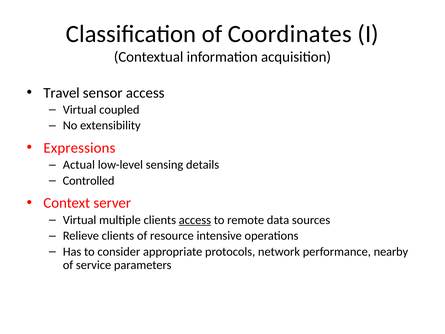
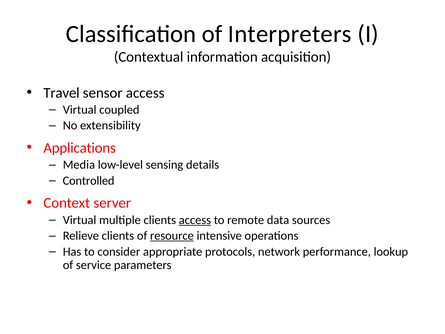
Coordinates: Coordinates -> Interpreters (290, 34)
Expressions: Expressions -> Applications (80, 148)
Actual: Actual -> Media (79, 165)
resource underline: none -> present (172, 236)
nearby: nearby -> lookup (391, 251)
